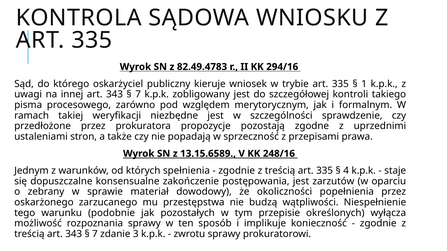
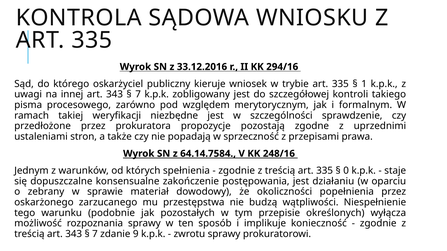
82.49.4783: 82.49.4783 -> 33.12.2016 (202, 67)
13.15.6589: 13.15.6589 -> 64.14.7584 (208, 154)
4: 4 -> 0 (346, 171)
zarzutów: zarzutów -> działaniu (333, 182)
3: 3 -> 9 (136, 234)
